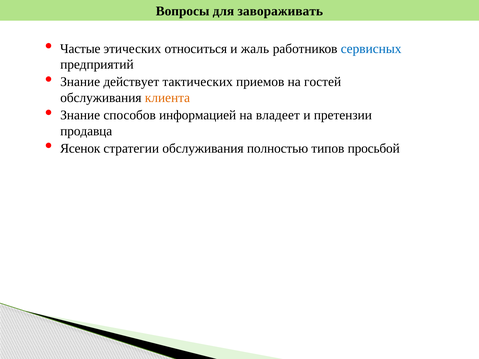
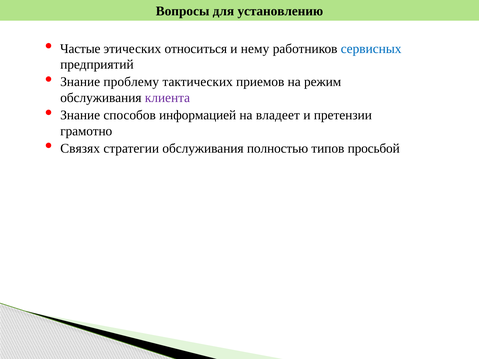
завораживать: завораживать -> установлению (280, 11)
жаль: жаль -> нему (255, 49)
действует: действует -> проблему (131, 82)
гостей: гостей -> режим (323, 82)
клиента colour: orange -> purple (167, 98)
продавца: продавца -> грамотно (86, 131)
Ясенок: Ясенок -> Связях (80, 149)
